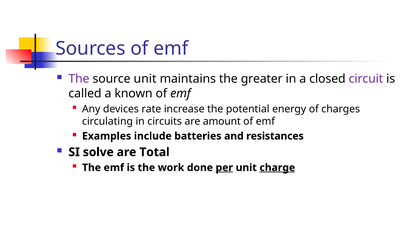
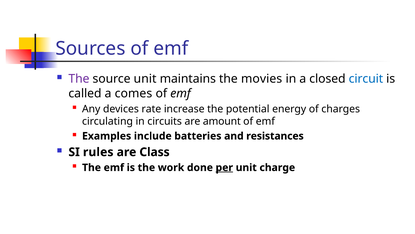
greater: greater -> movies (262, 79)
circuit colour: purple -> blue (366, 79)
known: known -> comes (133, 93)
solve: solve -> rules (98, 152)
Total: Total -> Class (155, 152)
charge underline: present -> none (277, 167)
